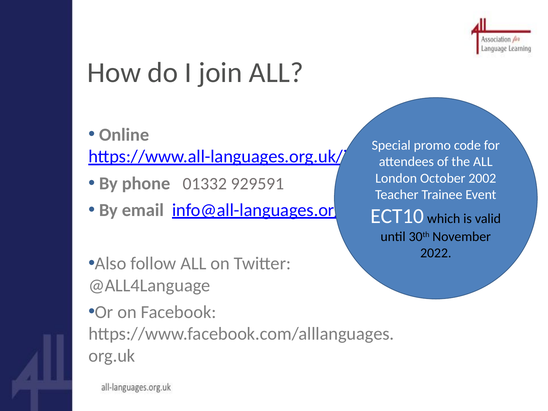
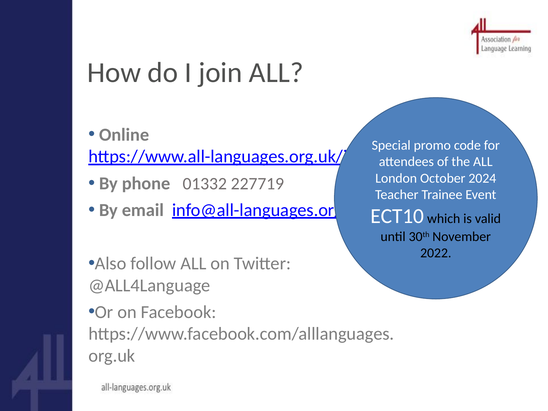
2002: 2002 -> 2024 (482, 178)
929591: 929591 -> 227719 (257, 184)
